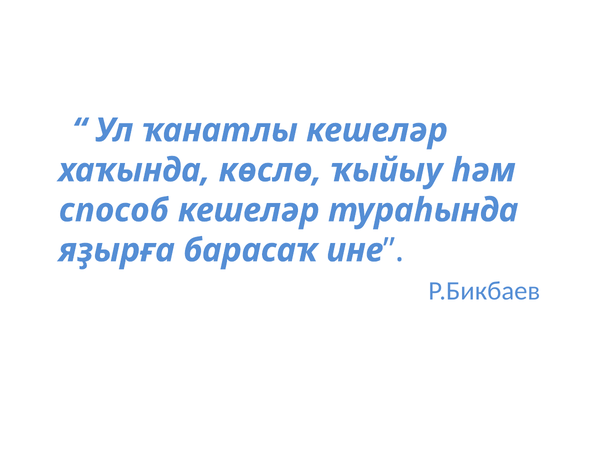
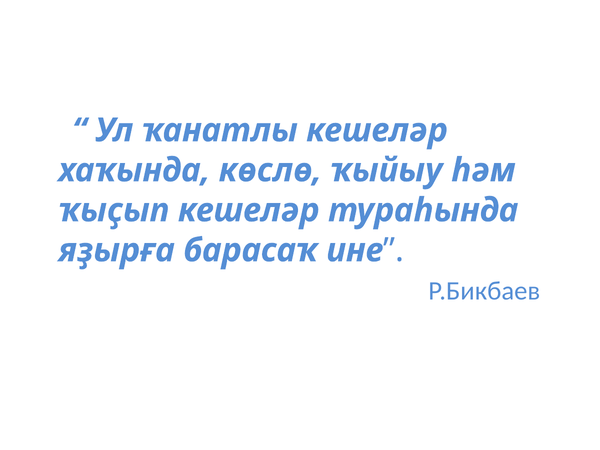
способ: способ -> ҡыҫып (114, 210)
